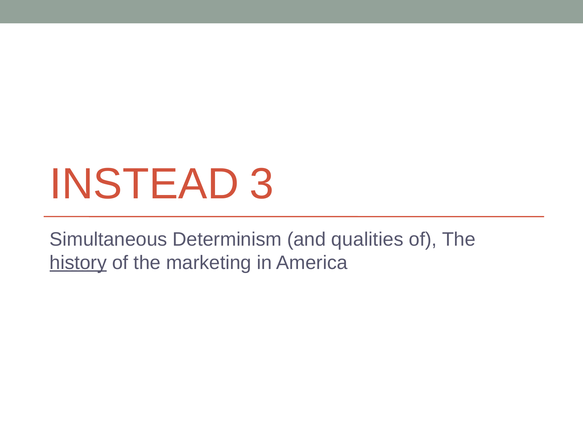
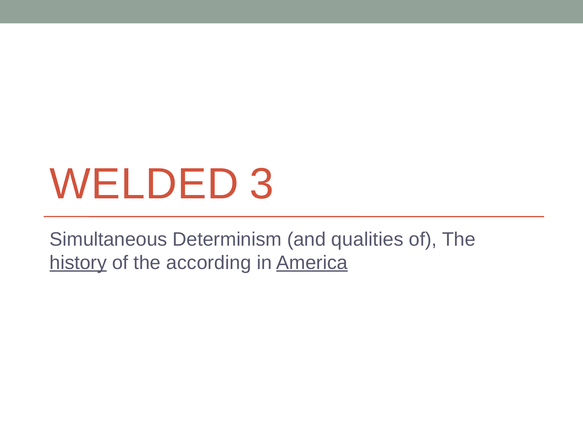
INSTEAD: INSTEAD -> WELDED (144, 184)
marketing: marketing -> according (209, 263)
America underline: none -> present (312, 263)
